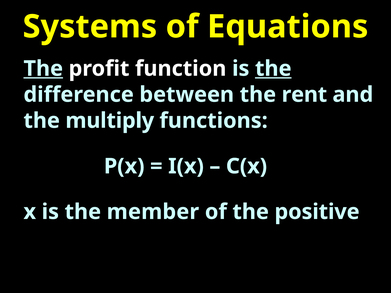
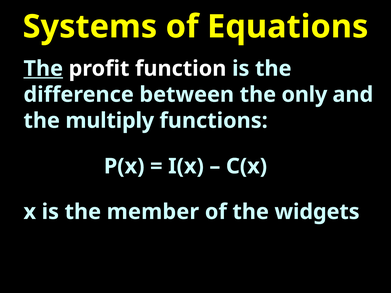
the underline: present -> none (273, 69)
rent: rent -> only (304, 95)
positive: positive -> widgets (317, 212)
